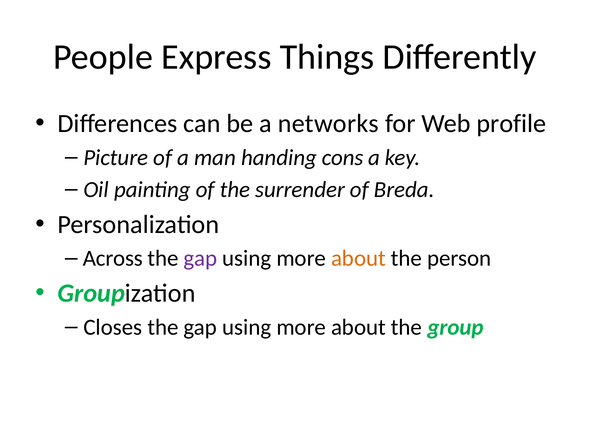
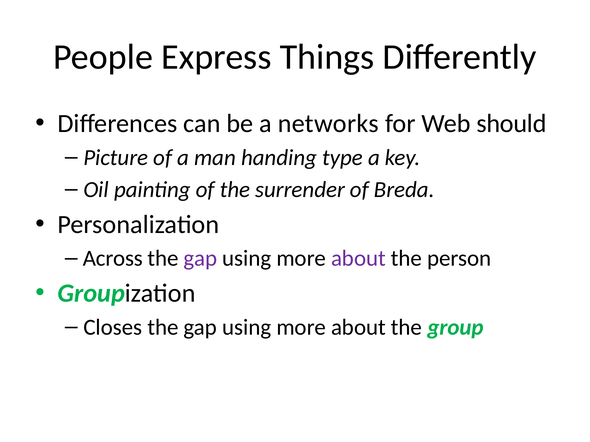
profile: profile -> should (511, 124)
cons: cons -> type (342, 158)
about colour: orange -> purple (358, 259)
